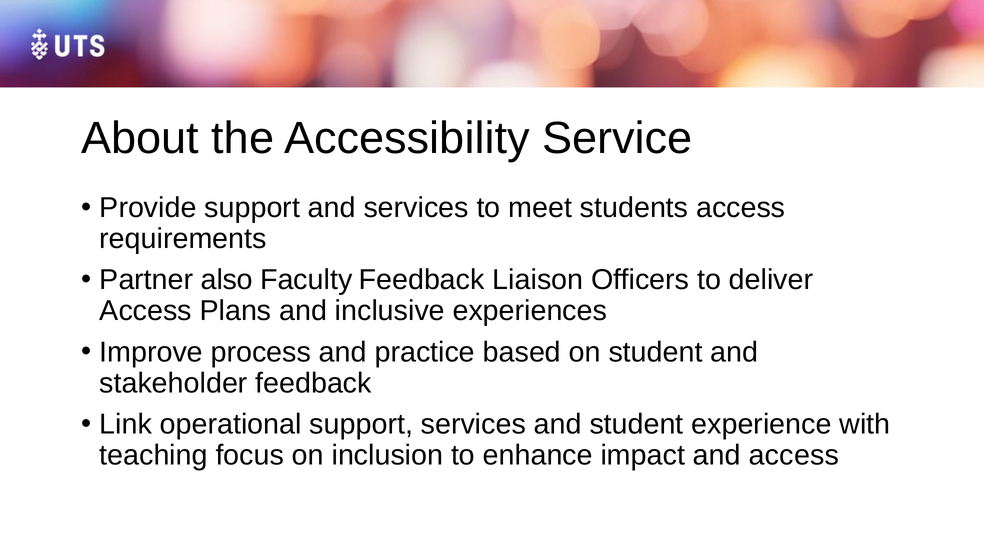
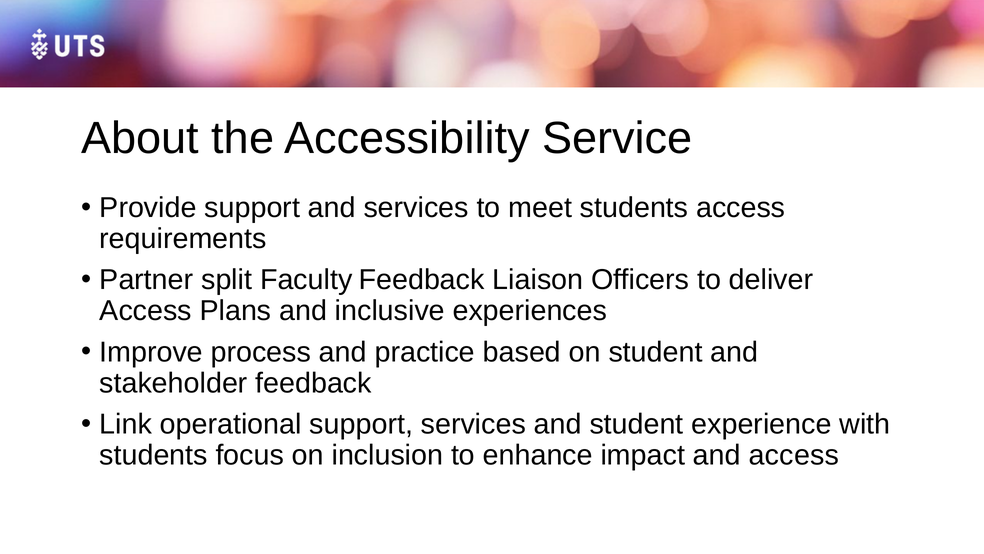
also: also -> split (227, 280)
teaching: teaching -> students (154, 455)
